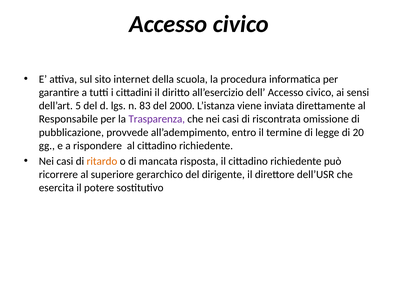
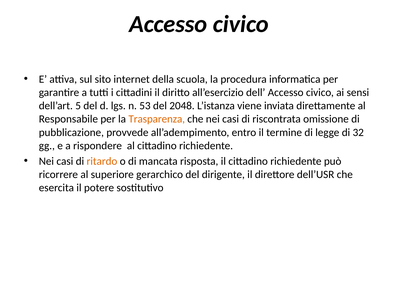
83: 83 -> 53 (145, 106)
2000: 2000 -> 2048 (182, 106)
Trasparenza colour: purple -> orange (157, 119)
20: 20 -> 32 (358, 132)
